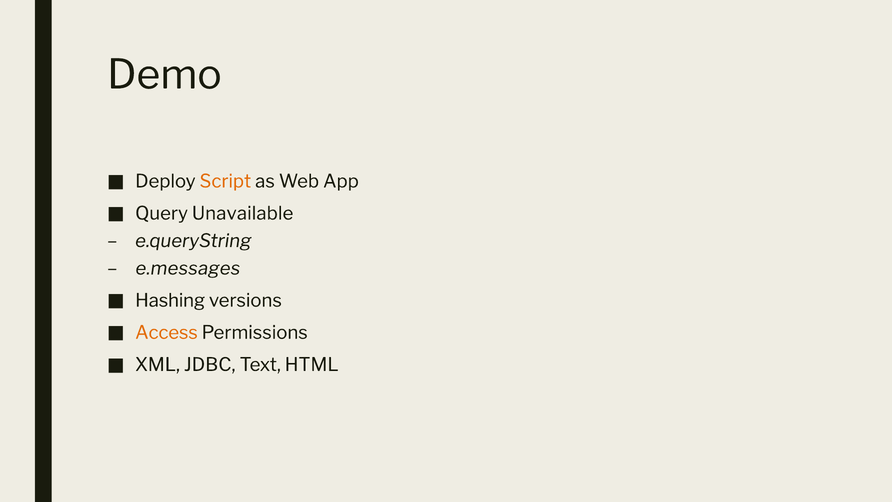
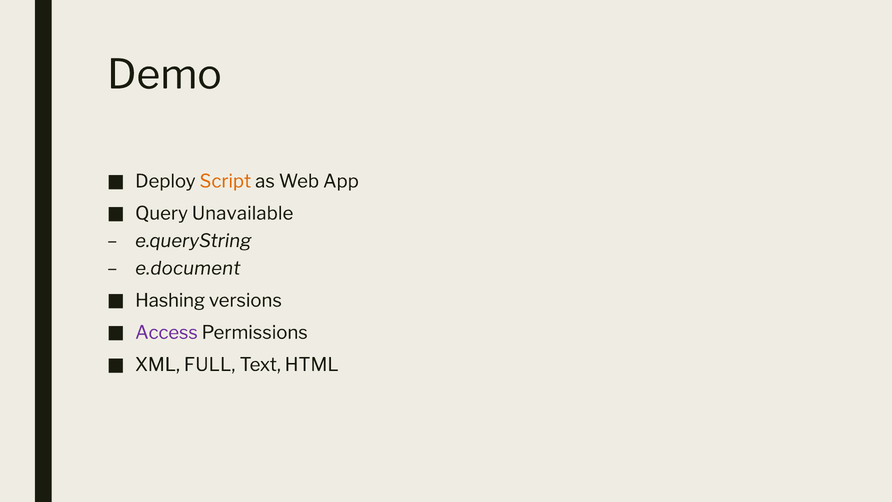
e.messages: e.messages -> e.document (188, 268)
Access colour: orange -> purple (166, 332)
JDBC: JDBC -> FULL (210, 365)
